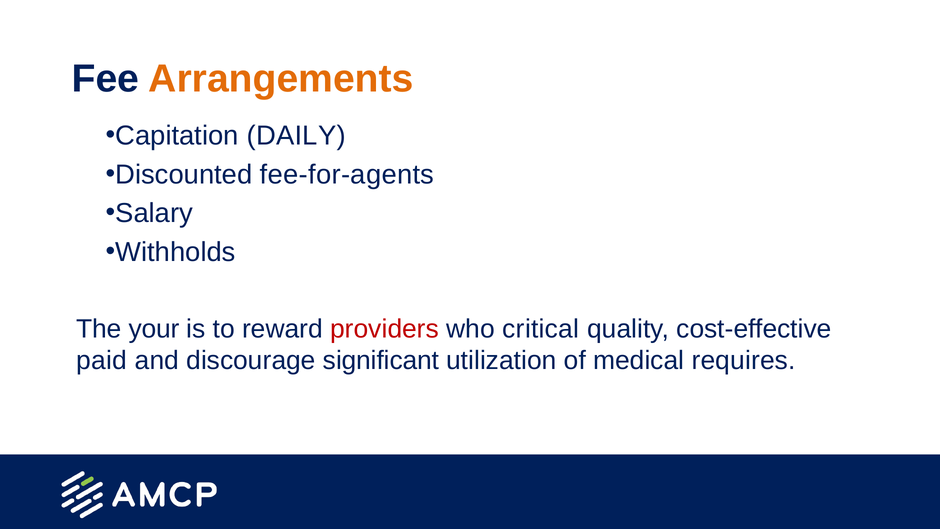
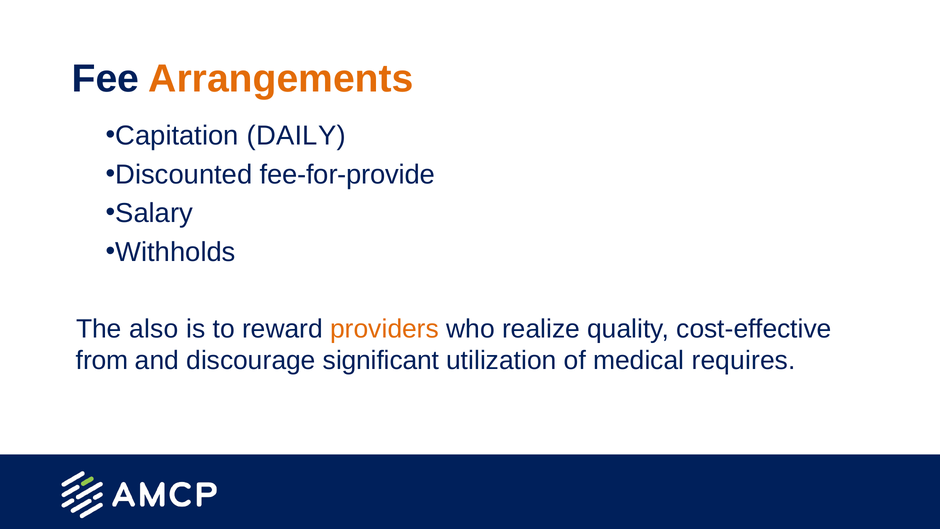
fee-for-agents: fee-for-agents -> fee-for-provide (347, 174)
your: your -> also (154, 329)
providers colour: red -> orange (385, 329)
critical: critical -> realize (541, 329)
paid: paid -> from (102, 360)
